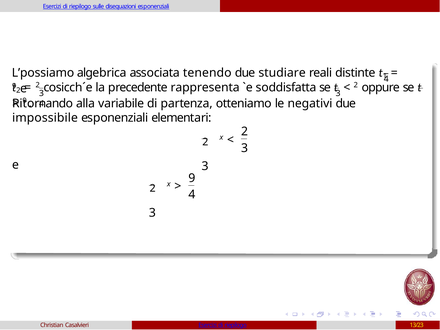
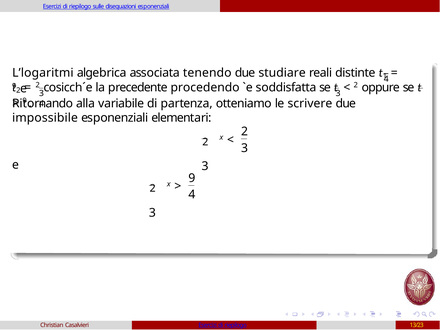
L’possiamo: L’possiamo -> L’logaritmi (43, 73)
rappresenta: rappresenta -> procedendo (205, 88)
negativi: negativi -> scrivere (310, 104)
